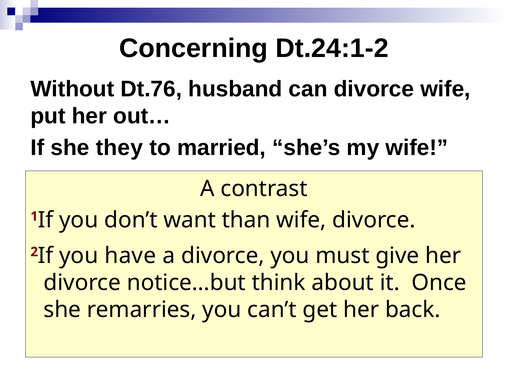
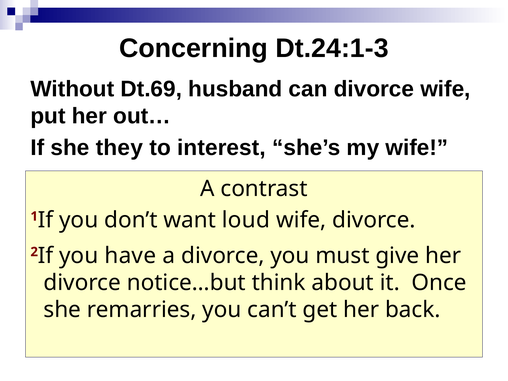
Dt.24:1-2: Dt.24:1-2 -> Dt.24:1-3 (332, 48)
Dt.76: Dt.76 -> Dt.69 (151, 89)
married: married -> interest (221, 148)
than: than -> loud (246, 220)
